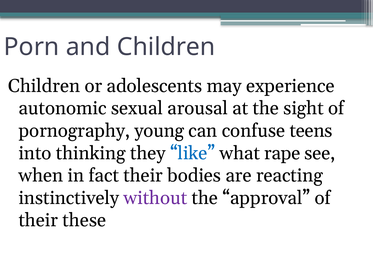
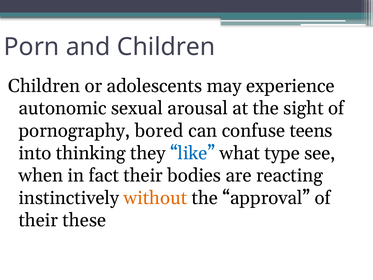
young: young -> bored (159, 131)
rape: rape -> type (282, 153)
without colour: purple -> orange (155, 198)
